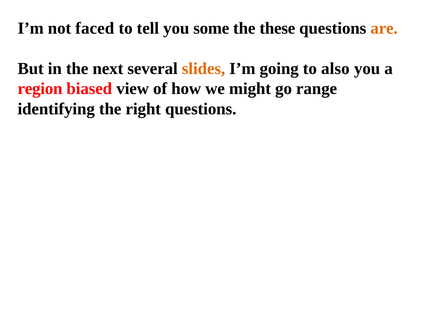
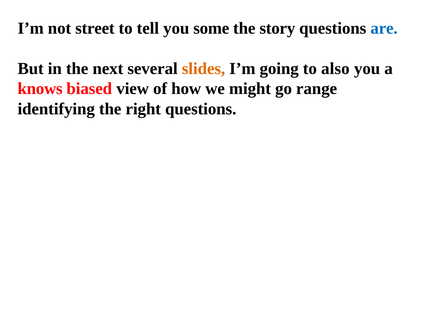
faced: faced -> street (95, 28)
these: these -> story (277, 28)
are colour: orange -> blue (384, 28)
region: region -> knows (40, 89)
